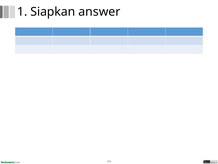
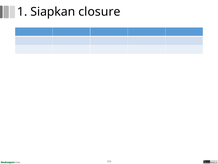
answer: answer -> closure (99, 12)
